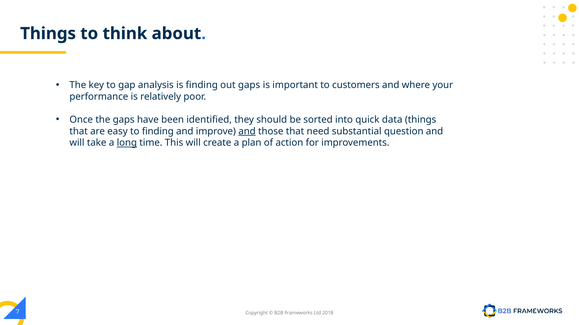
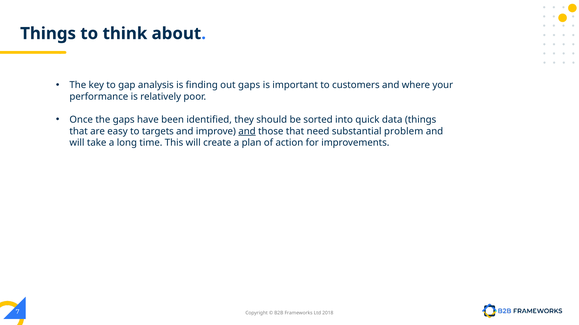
to finding: finding -> targets (158, 132)
question: question -> problem (404, 132)
long underline: present -> none (127, 143)
